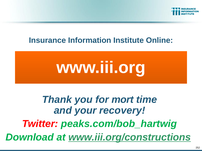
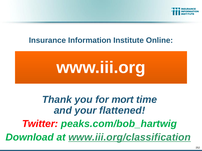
recovery: recovery -> flattened (122, 111)
www.iii.org/constructions: www.iii.org/constructions -> www.iii.org/classification (130, 138)
